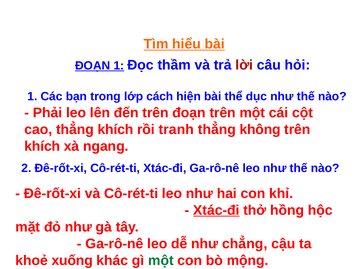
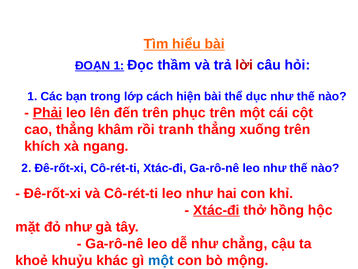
Phải underline: none -> present (48, 113)
trên đoạn: đoạn -> phục (189, 113)
thẳng khích: khích -> khâm (116, 129)
không: không -> xuống (260, 129)
xuống: xuống -> khuỷu (72, 260)
một colour: green -> blue (161, 260)
